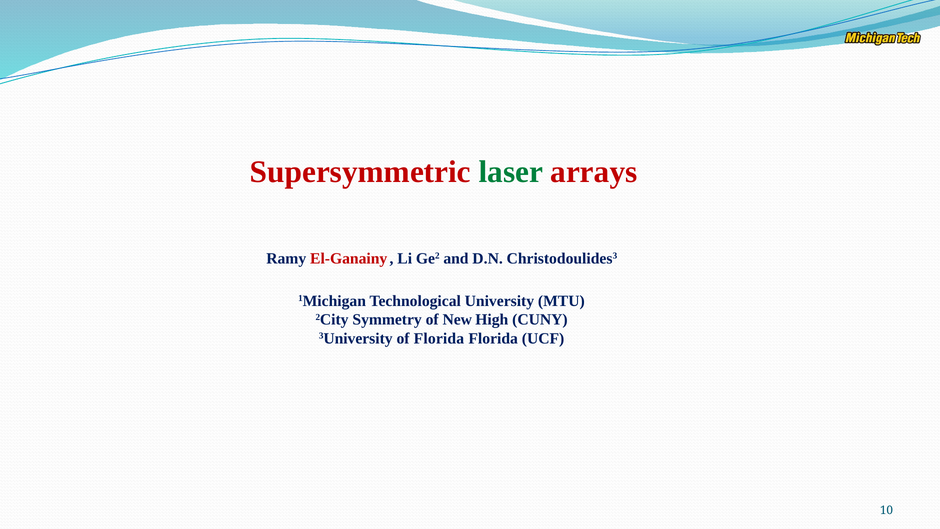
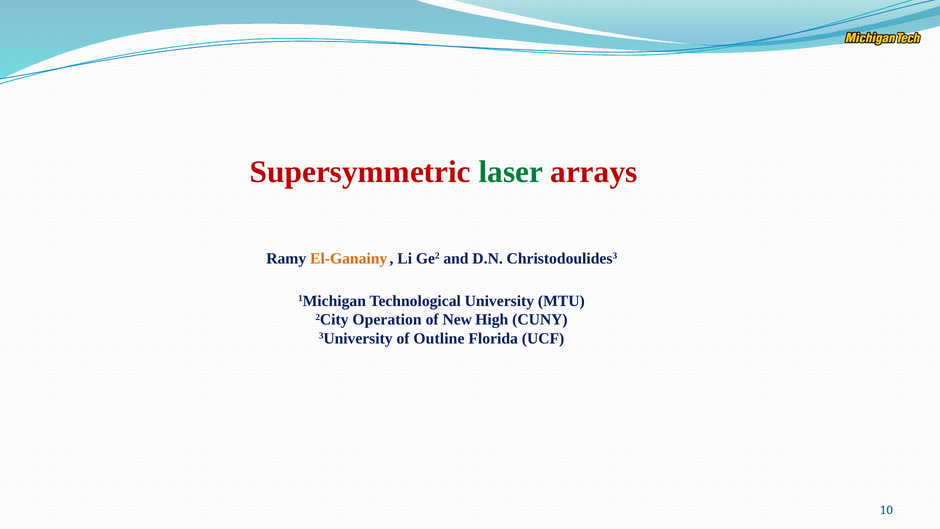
El-Ganainy colour: red -> orange (349, 258)
Symmetry: Symmetry -> Operation (387, 319)
of Florida: Florida -> Outline (439, 338)
